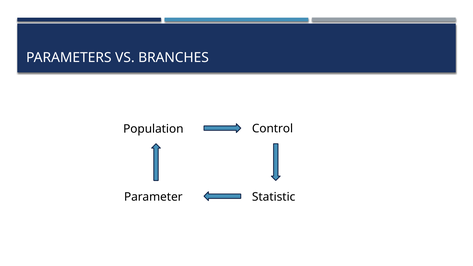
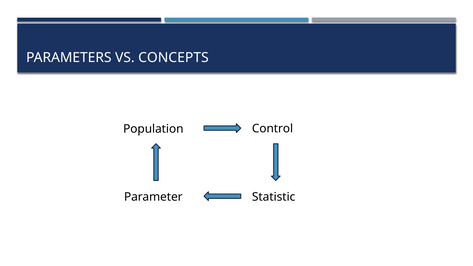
BRANCHES: BRANCHES -> CONCEPTS (173, 58)
